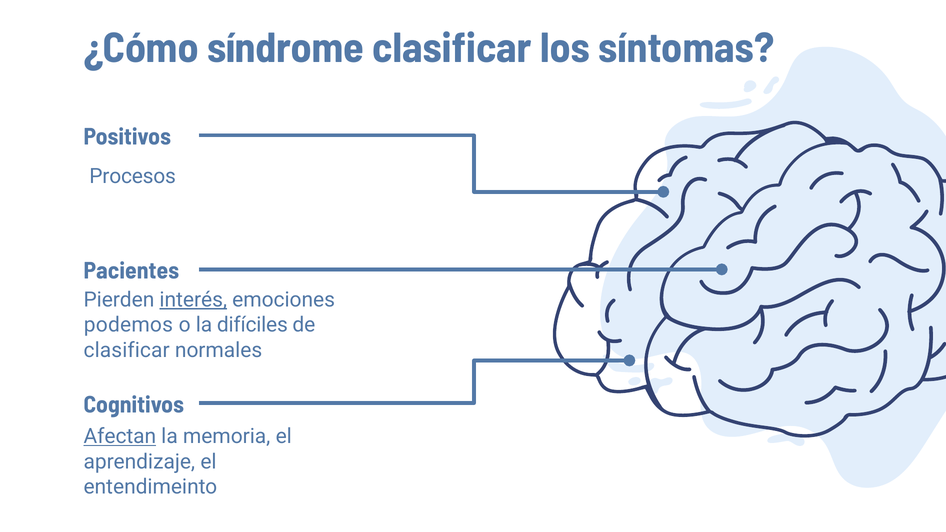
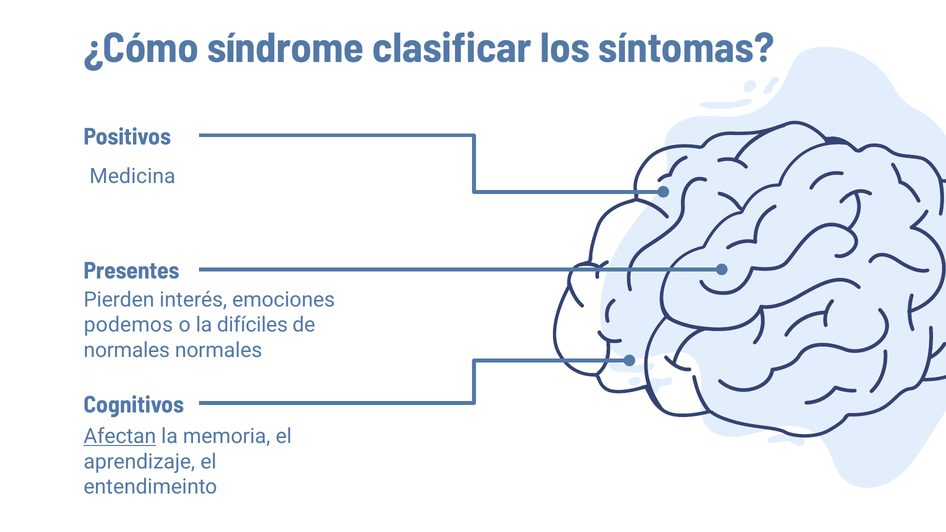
Procesos: Procesos -> Medicina (133, 176)
Pacientes: Pacientes -> Presentes (131, 271)
interés underline: present -> none (193, 300)
clasificar: clasificar -> normales (127, 350)
